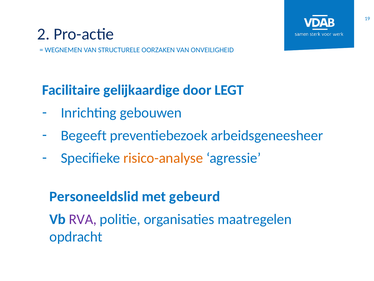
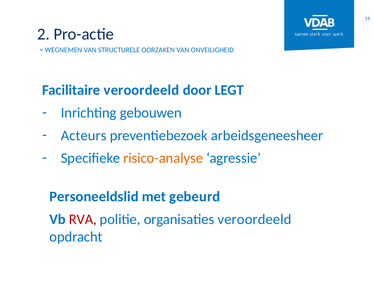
Facilitaire gelijkaardige: gelijkaardige -> veroordeeld (141, 90)
Begeeft: Begeeft -> Acteurs (84, 135)
RVA colour: purple -> red (83, 219)
organisaties maatregelen: maatregelen -> veroordeeld (255, 219)
